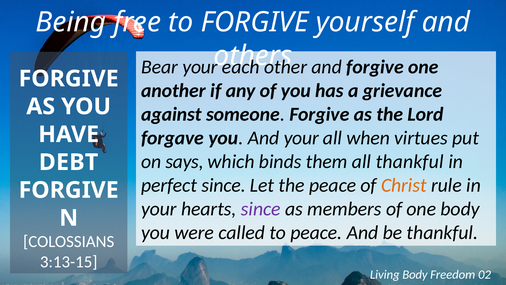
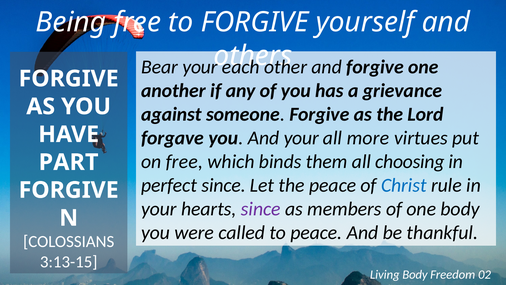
when: when -> more (368, 138)
on says: says -> free (184, 161)
all thankful: thankful -> choosing (410, 161)
DEBT: DEBT -> PART (69, 162)
Christ colour: orange -> blue (404, 185)
